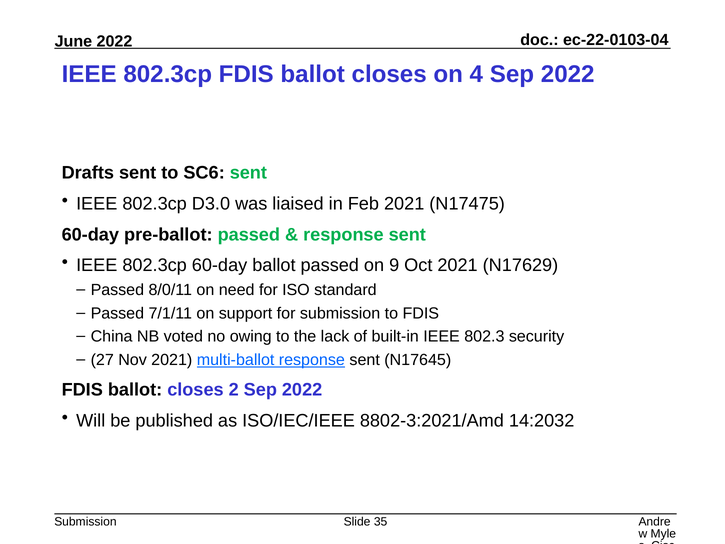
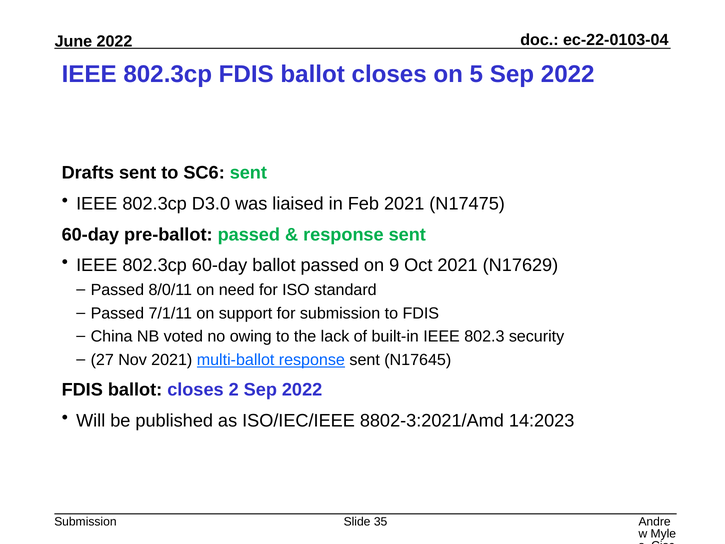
4: 4 -> 5 (476, 74)
14:2032: 14:2032 -> 14:2023 (542, 420)
